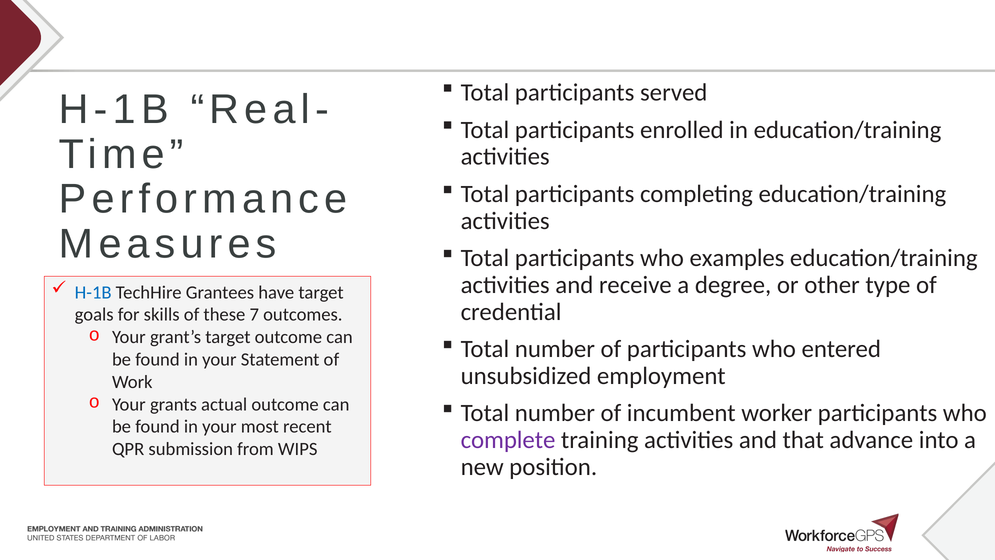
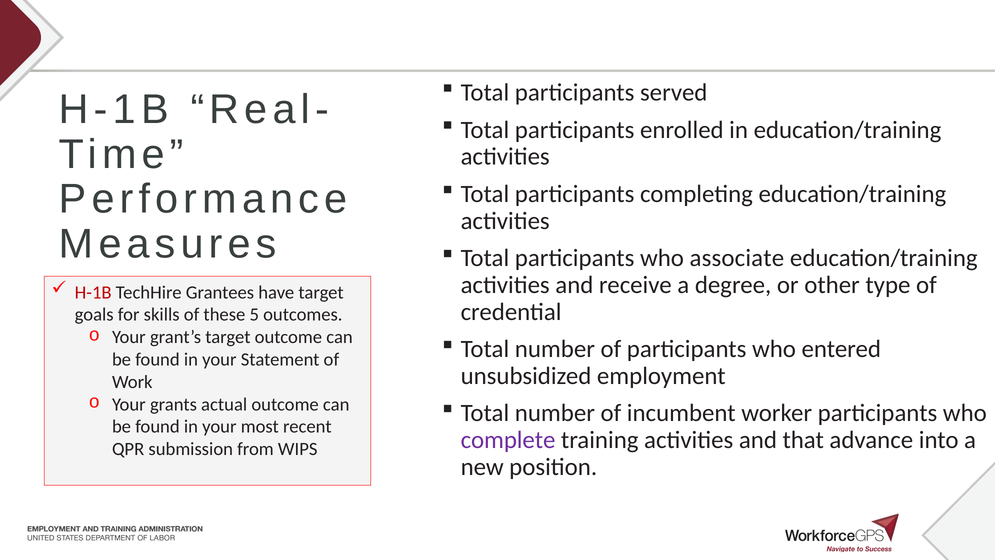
examples: examples -> associate (737, 258)
H-1B colour: blue -> red (93, 292)
7: 7 -> 5 (254, 315)
